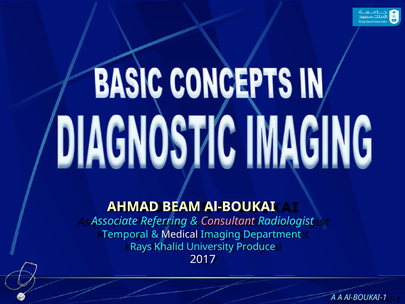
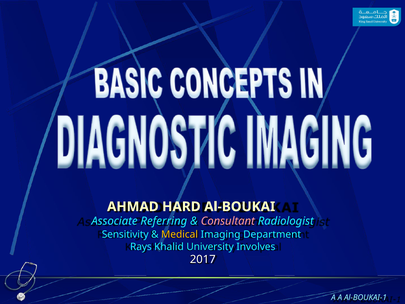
BEAM: BEAM -> HARD (181, 207)
Temporal: Temporal -> Sensitivity (125, 234)
Medical colour: white -> yellow (180, 234)
Produce: Produce -> Involves (256, 247)
